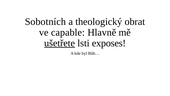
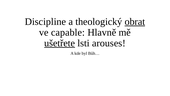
Sobotních: Sobotních -> Discipline (45, 22)
obrat underline: none -> present (135, 22)
exposes: exposes -> arouses (109, 43)
